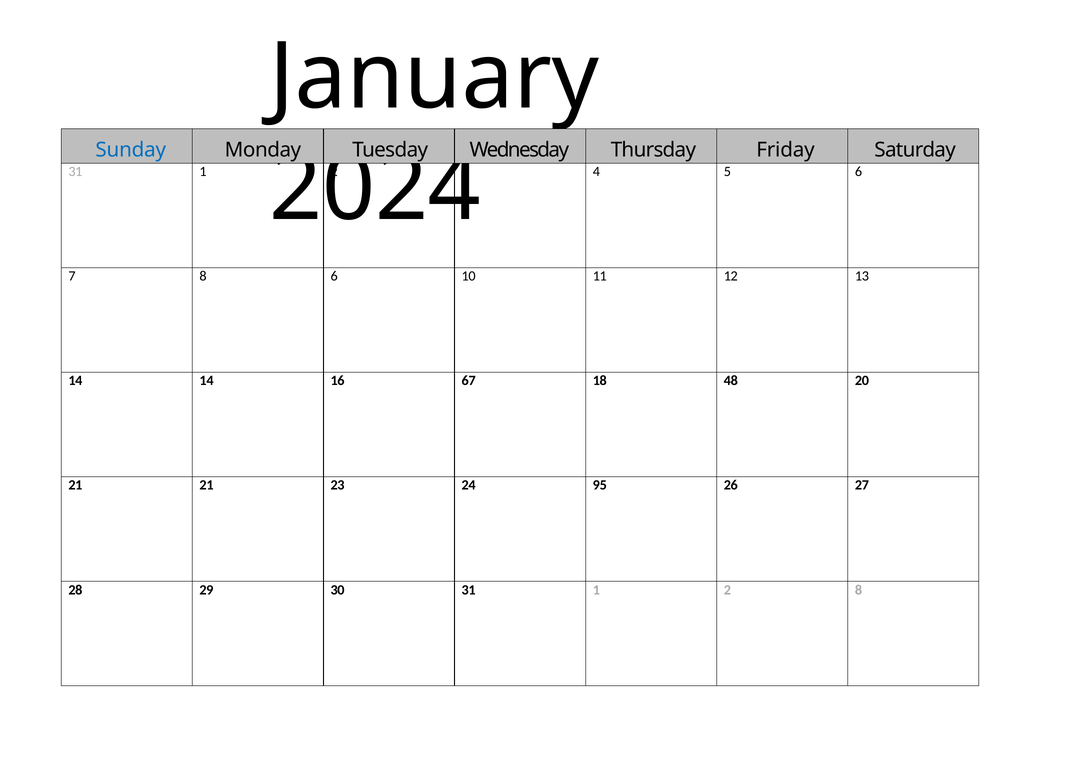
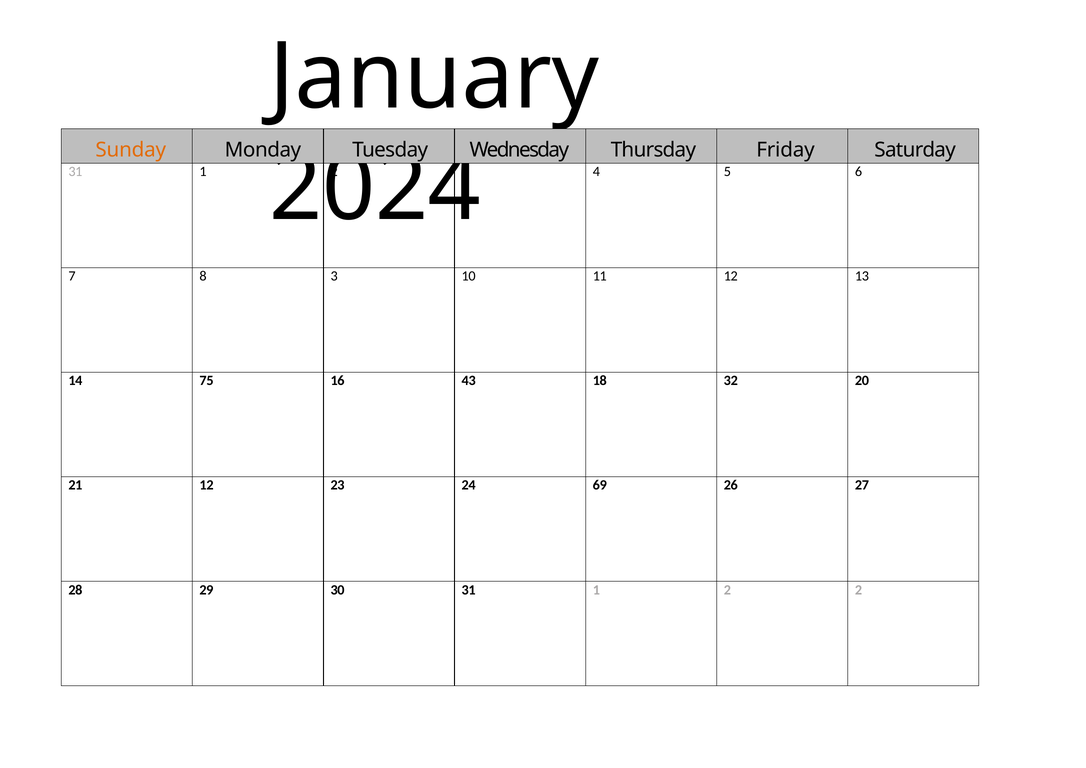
Sunday colour: blue -> orange (131, 150)
8 6: 6 -> 3 (334, 276)
14 14: 14 -> 75 (206, 381)
67: 67 -> 43 (469, 381)
48: 48 -> 32 (731, 381)
21 21: 21 -> 12 (206, 485)
95: 95 -> 69 (600, 485)
2 8: 8 -> 2 (859, 590)
